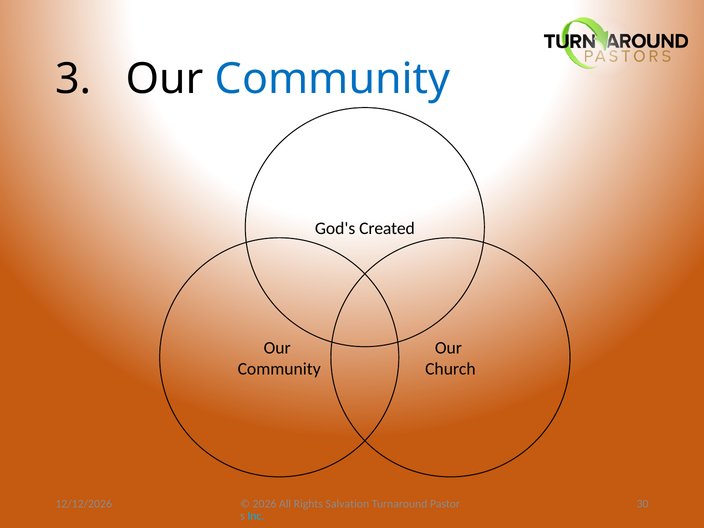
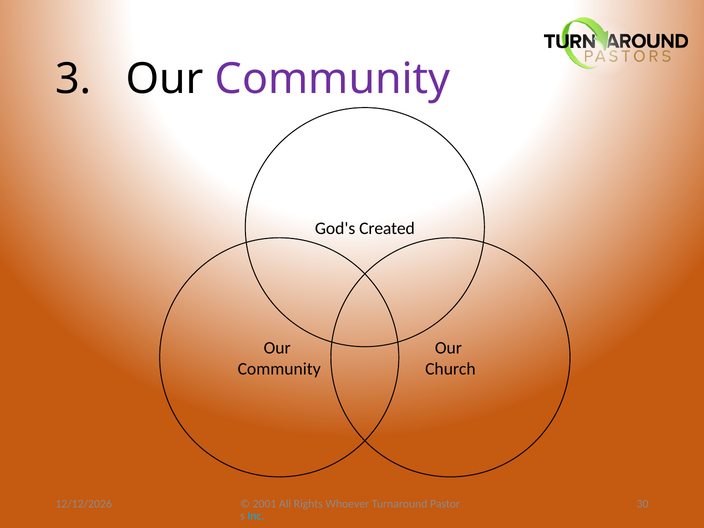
Community colour: blue -> purple (333, 79)
2026: 2026 -> 2001 (265, 504)
Salvation: Salvation -> Whoever (347, 504)
